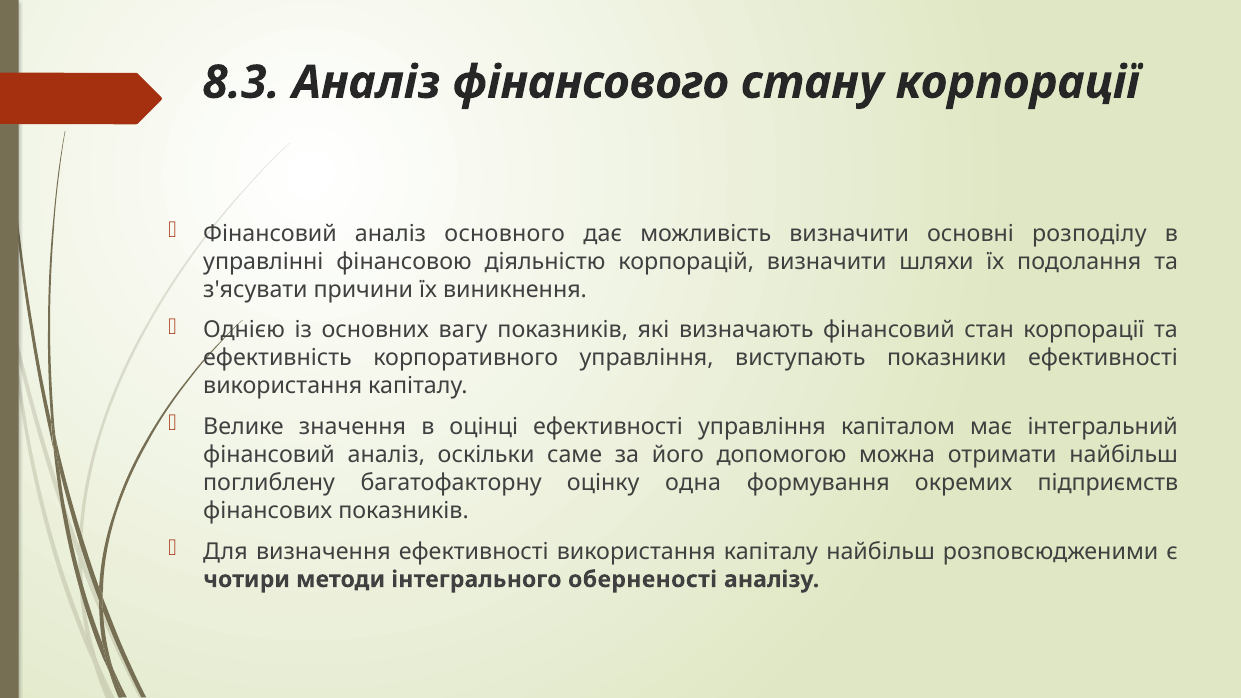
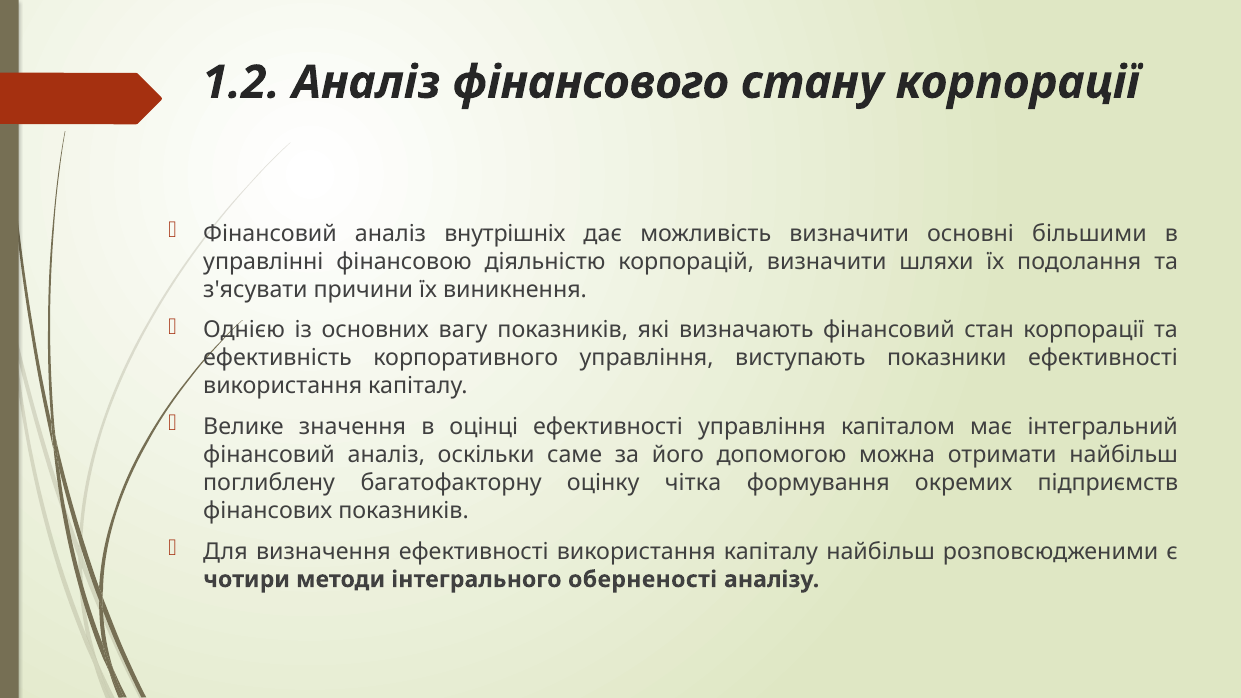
8.3: 8.3 -> 1.2 (241, 83)
основного: основного -> внутрішніх (505, 234)
розподілу: розподілу -> більшими (1089, 234)
одна: одна -> чітка (693, 483)
